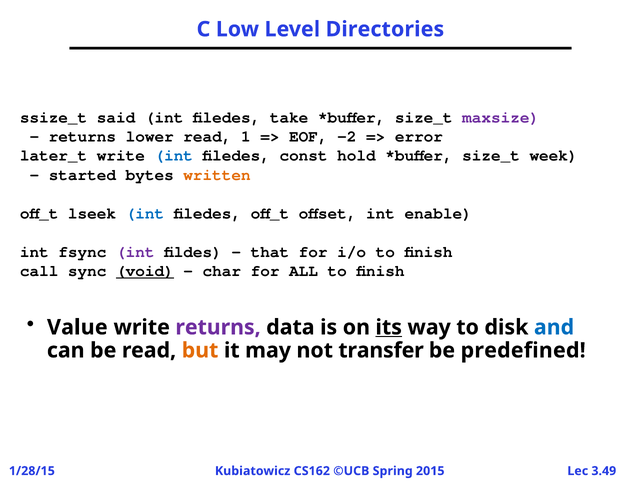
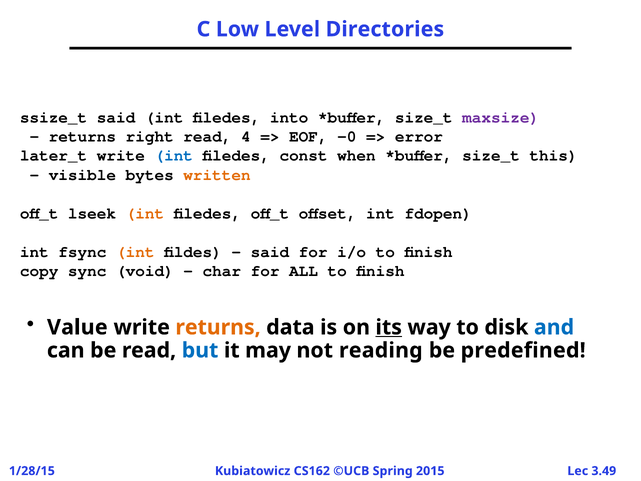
take: take -> into (289, 117)
lower: lower -> right (150, 136)
1: 1 -> 4 (246, 136)
-2: -2 -> -0 (347, 136)
hold: hold -> when (356, 156)
week: week -> this (554, 156)
started: started -> visible (82, 175)
int colour: blue -> orange (145, 213)
enable: enable -> fdopen (438, 213)
int colour: purple -> orange (135, 252)
that: that -> said (270, 252)
call: call -> copy (39, 271)
void underline: present -> none (145, 271)
returns colour: purple -> orange (218, 327)
but colour: orange -> blue (200, 350)
transfer: transfer -> reading (381, 350)
